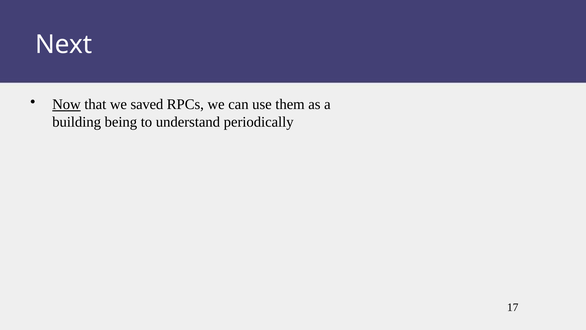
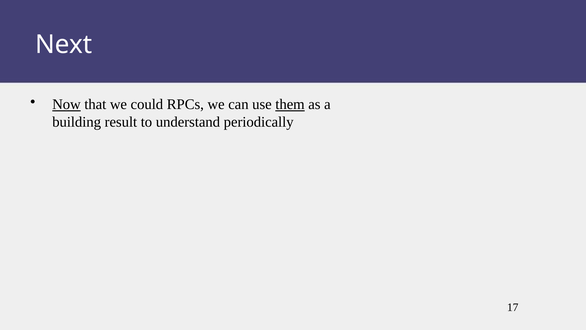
saved: saved -> could (147, 104)
them underline: none -> present (290, 104)
being: being -> result (121, 122)
